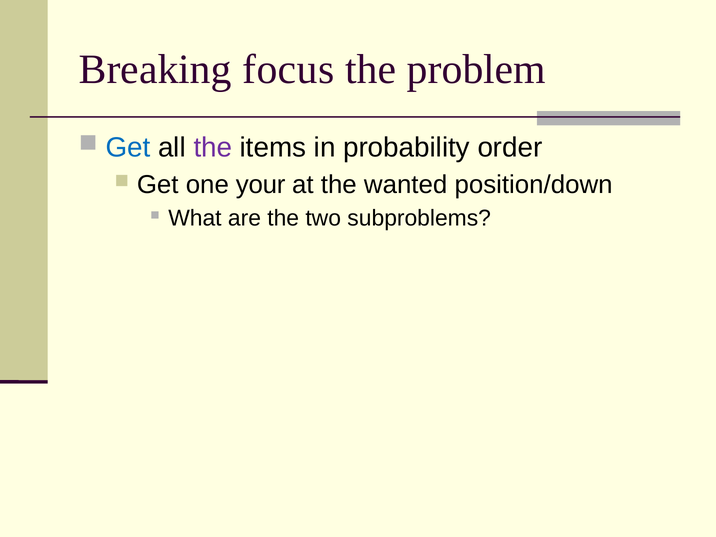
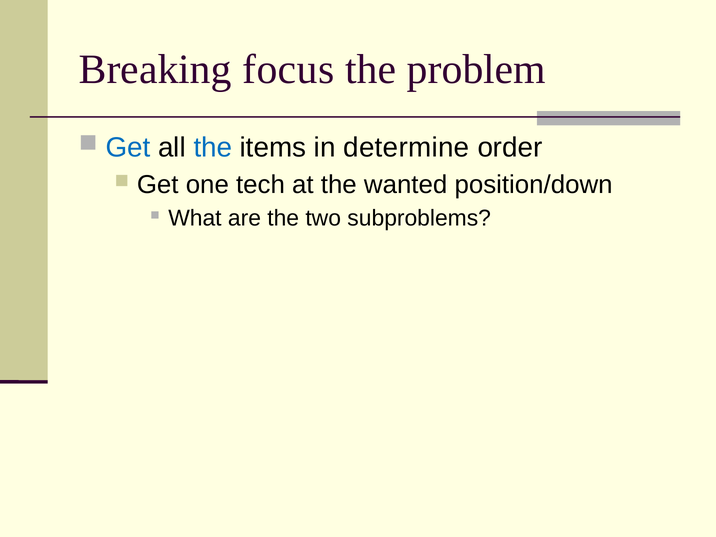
the colour: purple -> blue (213, 148)
probability: probability -> determine (406, 148)
your: your -> tech (260, 185)
